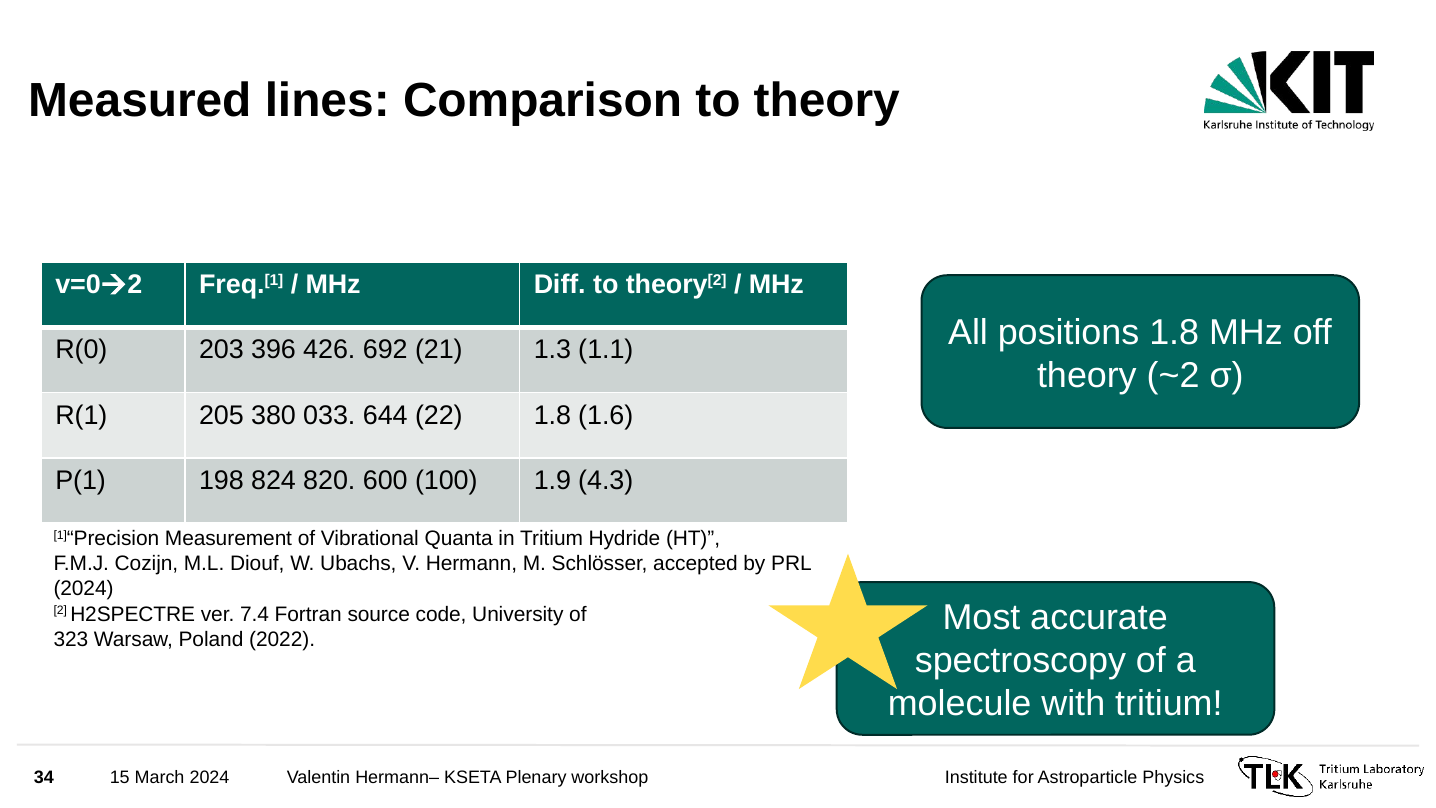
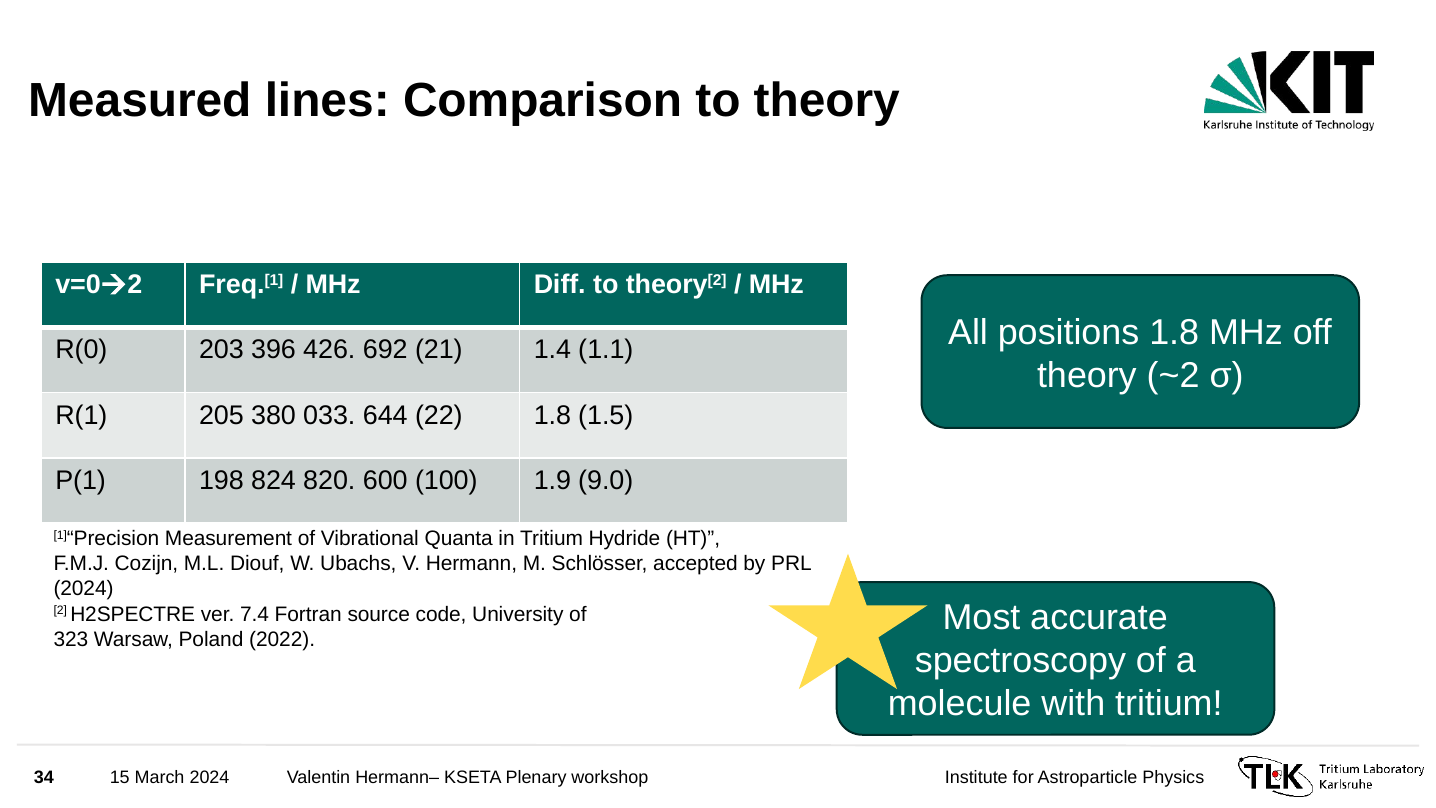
1.3: 1.3 -> 1.4 (552, 350)
1.6: 1.6 -> 1.5 (606, 415)
4.3: 4.3 -> 9.0 (606, 480)
